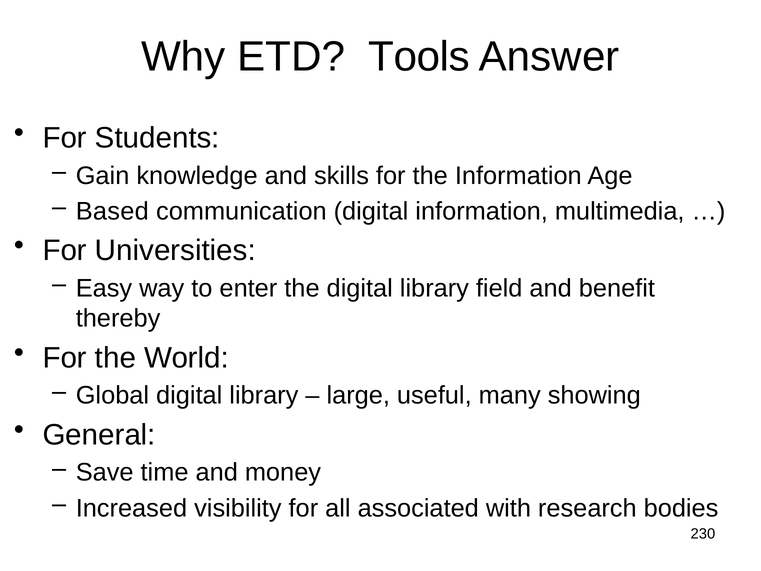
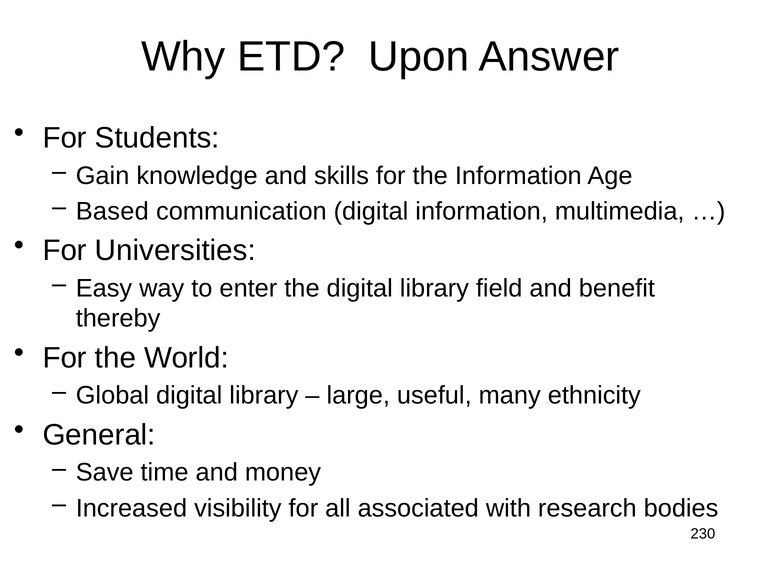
Tools: Tools -> Upon (419, 57)
showing: showing -> ethnicity (594, 395)
